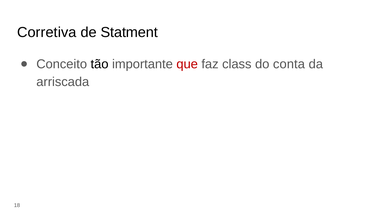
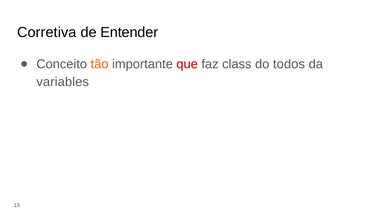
Statment: Statment -> Entender (129, 32)
tão colour: black -> orange (100, 64)
conta: conta -> todos (289, 64)
arriscada: arriscada -> variables (63, 82)
